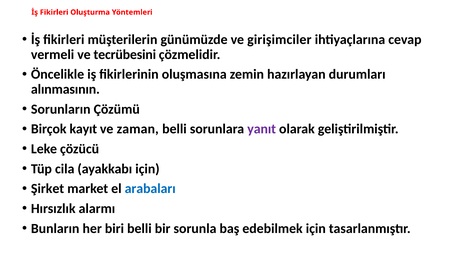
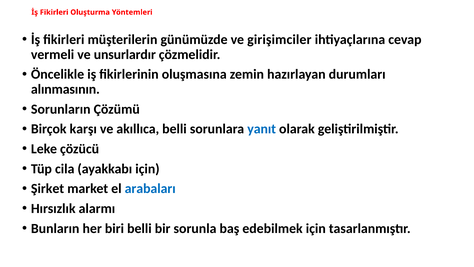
tecrübesini: tecrübesini -> unsurlardır (125, 54)
kayıt: kayıt -> karşı (83, 129)
zaman: zaman -> akıllıca (138, 129)
yanıt colour: purple -> blue (262, 129)
